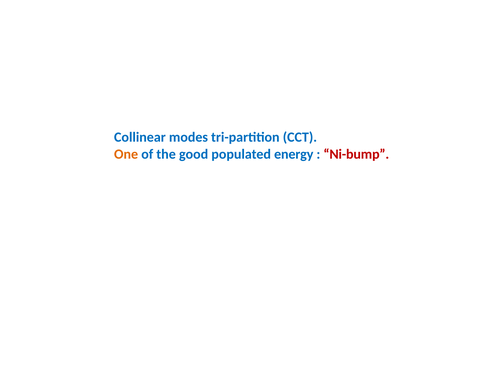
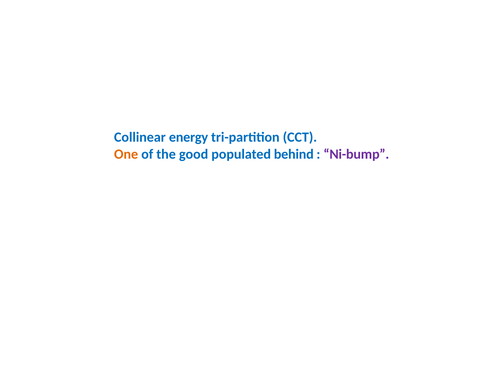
modes: modes -> energy (189, 137)
energy: energy -> behind (294, 154)
Ni-bump colour: red -> purple (356, 154)
